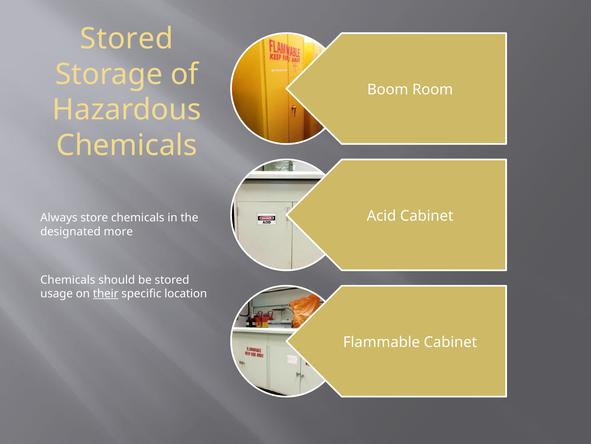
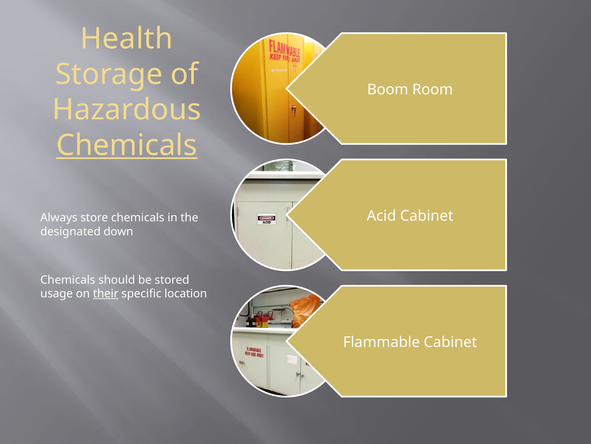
Stored: Stored -> Health (127, 39)
Chemicals underline: none -> present (127, 145)
more: more -> down (118, 231)
